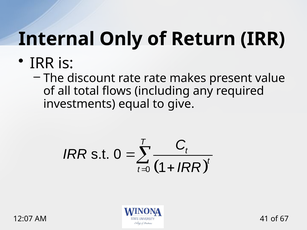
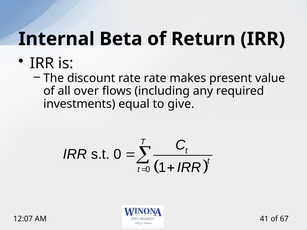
Only: Only -> Beta (121, 39)
total: total -> over (86, 91)
